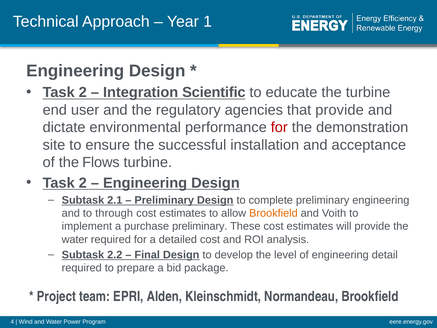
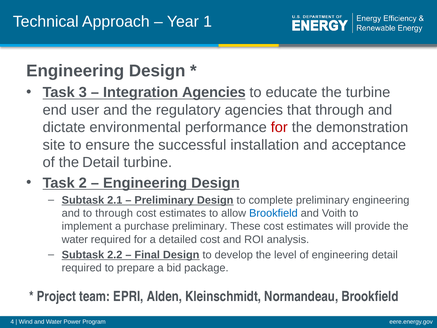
2: 2 -> 3 (83, 92)
Integration Scientific: Scientific -> Agencies (214, 92)
that provide: provide -> through (340, 110)
the Flows: Flows -> Detail (101, 162)
Brookfield colour: orange -> blue (273, 213)
